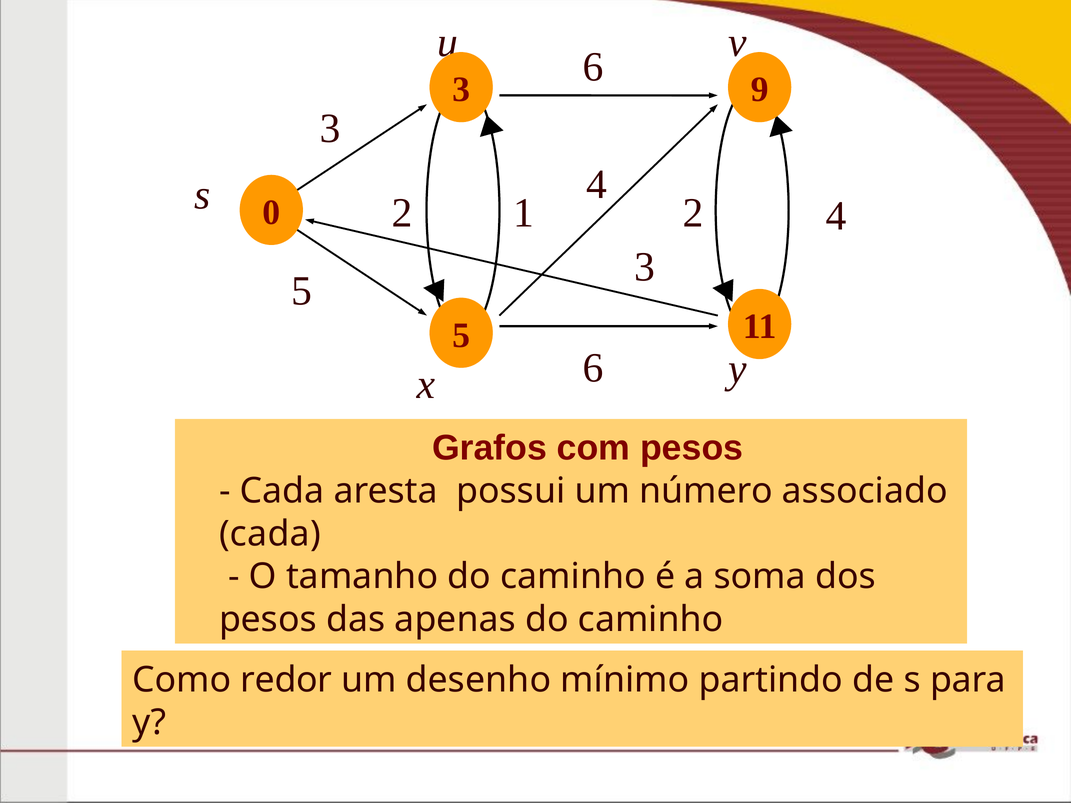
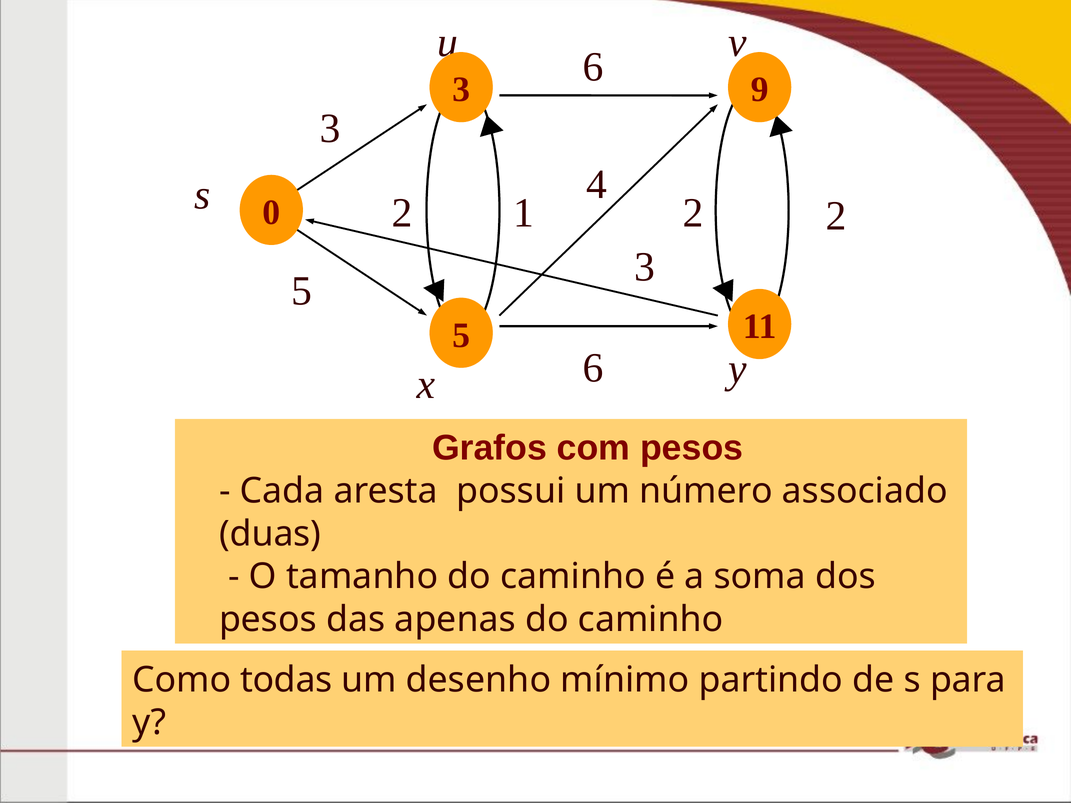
2 4: 4 -> 2 (836, 216)
cada: cada -> duas (270, 534)
redor: redor -> todas (286, 680)
